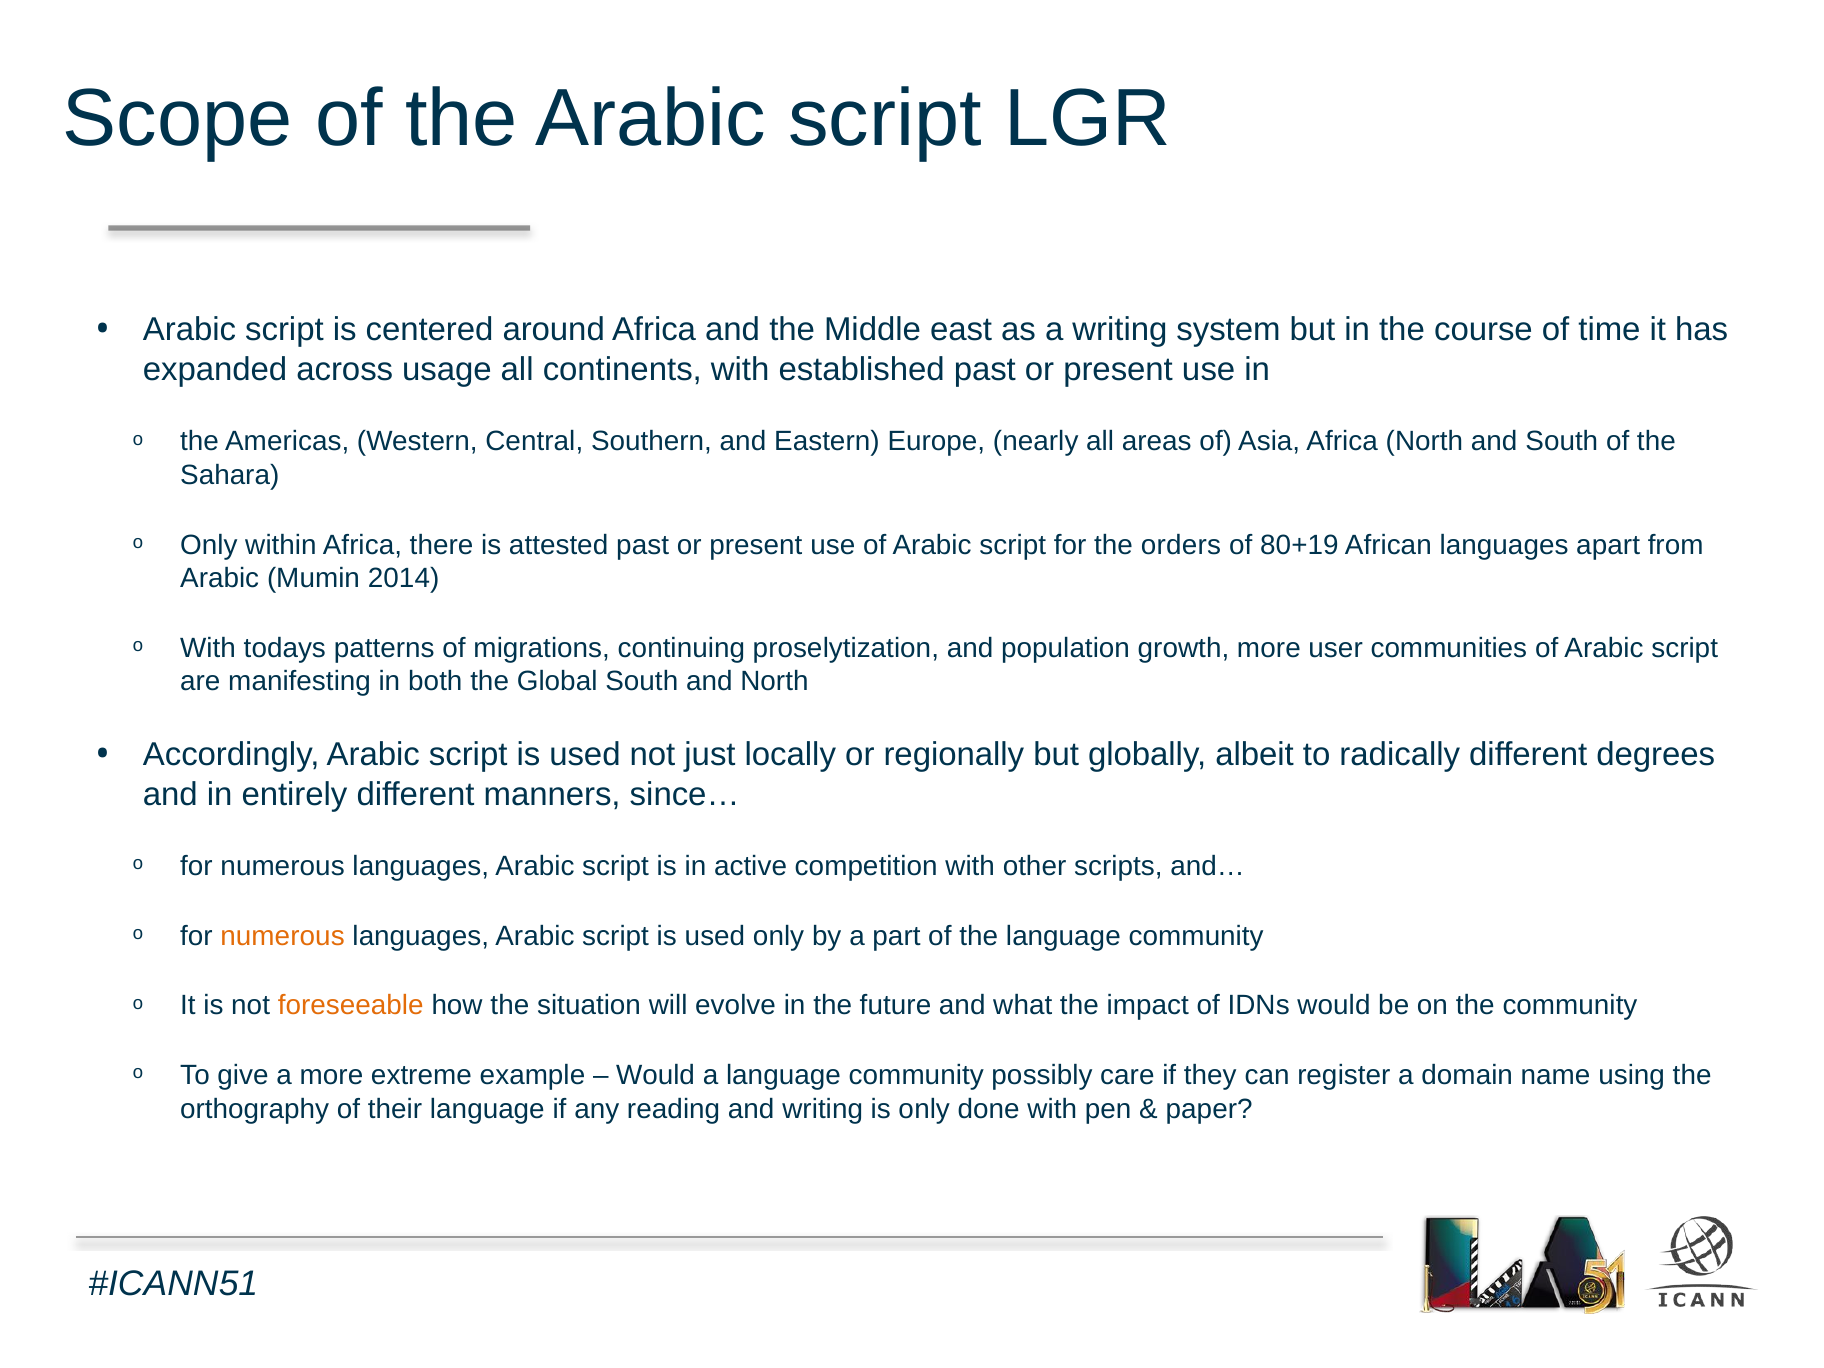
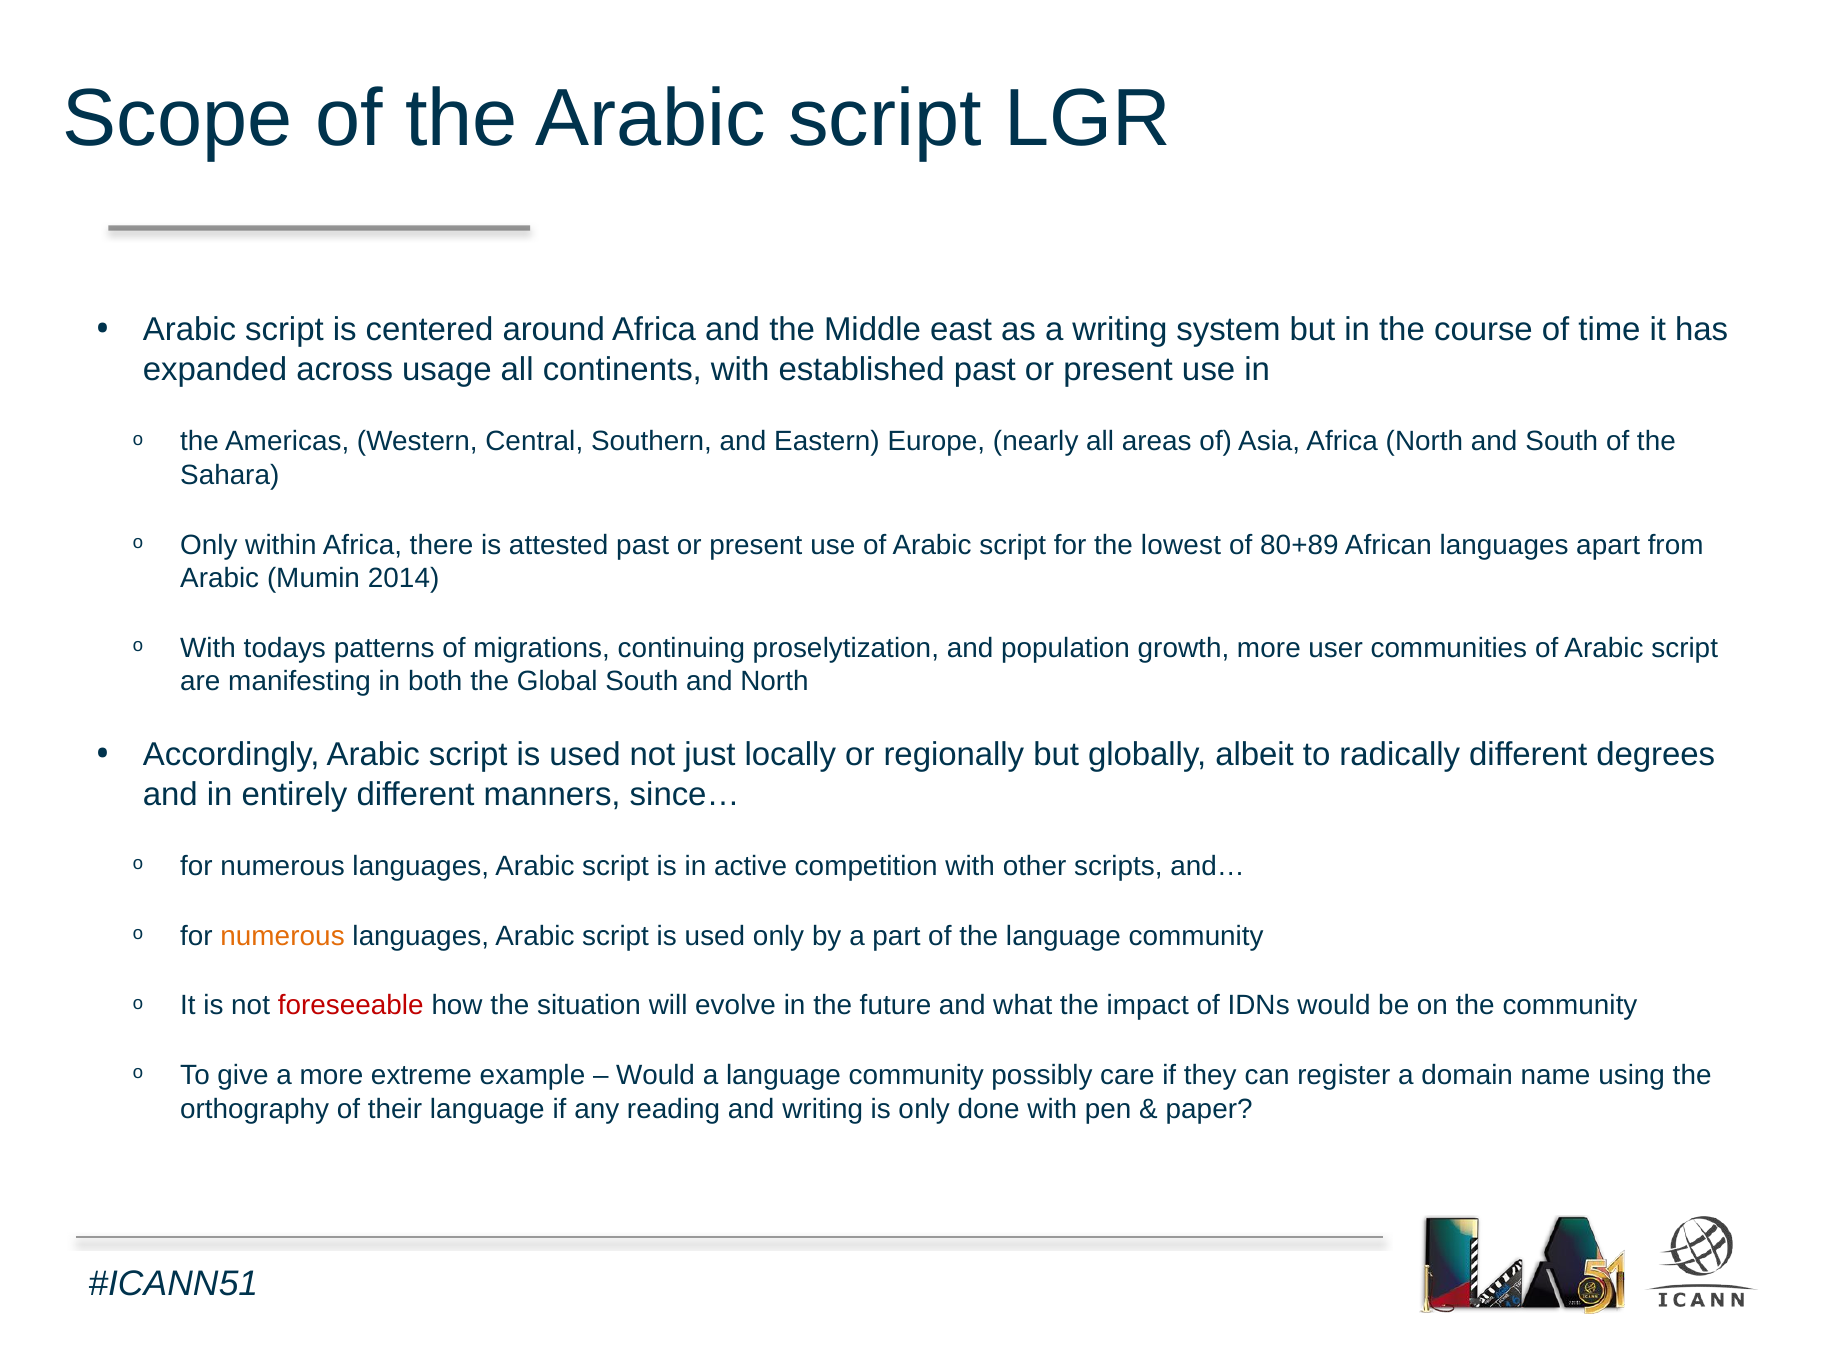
orders: orders -> lowest (1181, 545)
80+19: 80+19 -> 80+89 (1299, 545)
foreseeable colour: orange -> red (351, 1006)
